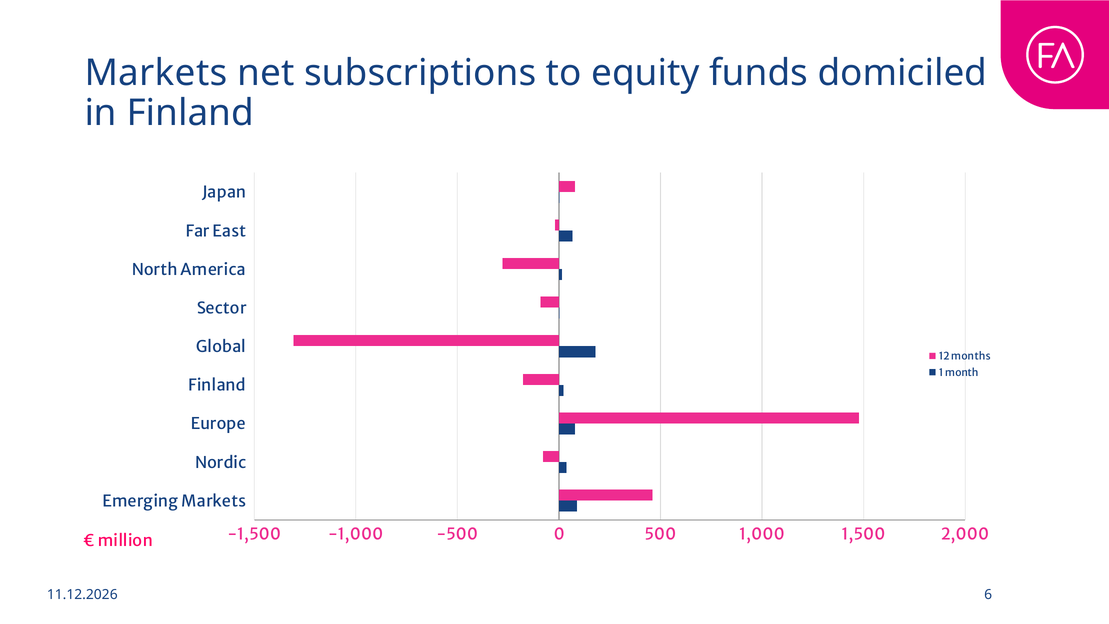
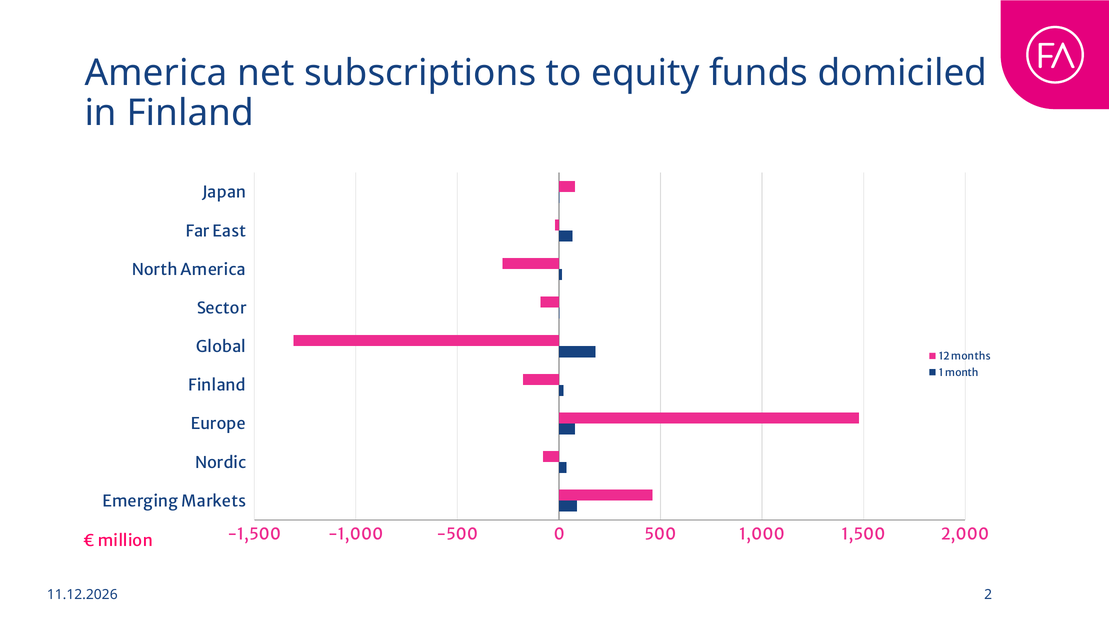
Markets: Markets -> America (156, 73)
6: 6 -> 2 (988, 595)
